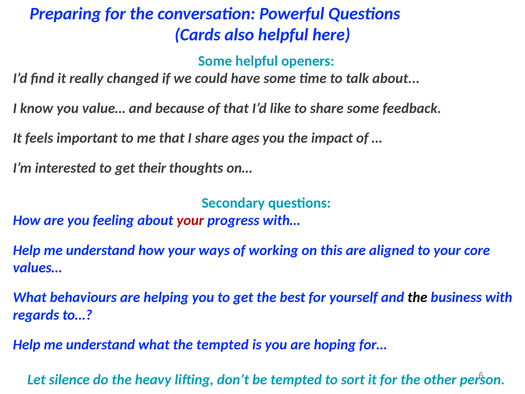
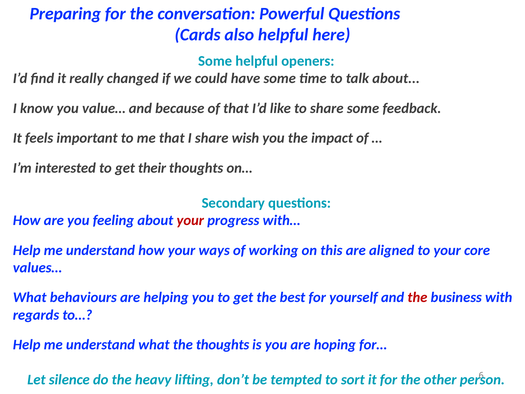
ages: ages -> wish (245, 138)
the colour: black -> red (417, 297)
the tempted: tempted -> thoughts (223, 345)
